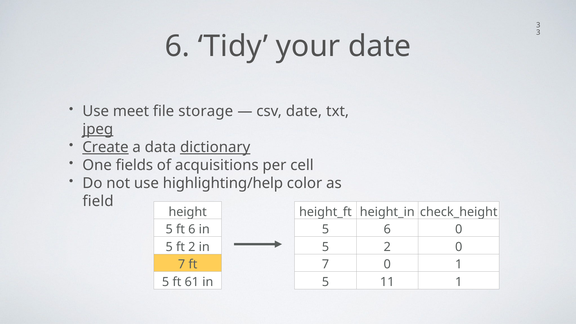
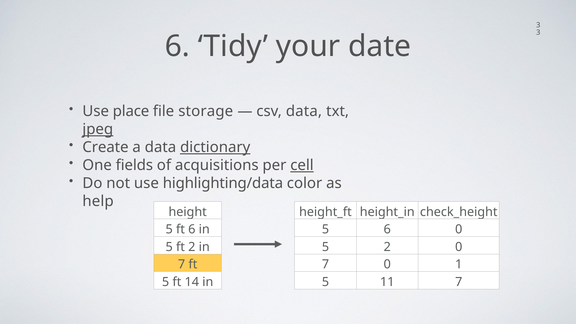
meet: meet -> place (131, 111)
csv date: date -> data (304, 111)
Create underline: present -> none (105, 147)
cell underline: none -> present (302, 165)
highlighting/help: highlighting/help -> highlighting/data (223, 183)
field: field -> help (98, 201)
61: 61 -> 14 (192, 282)
11 1: 1 -> 7 (459, 282)
